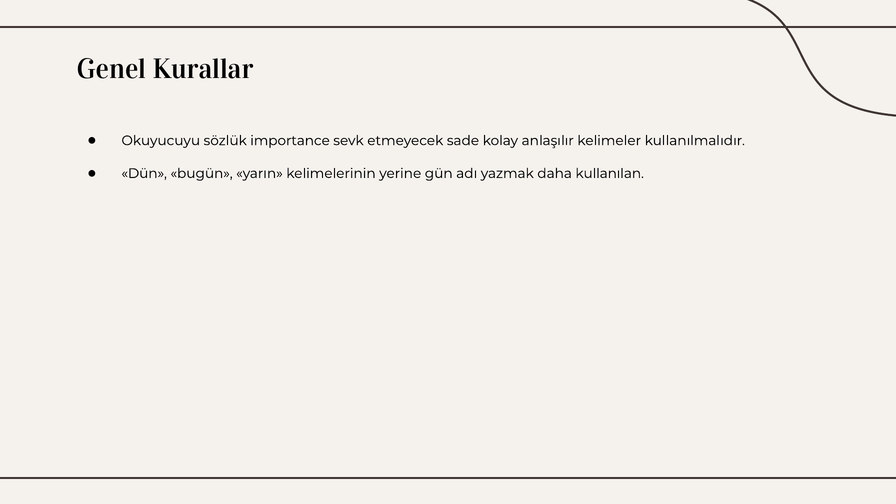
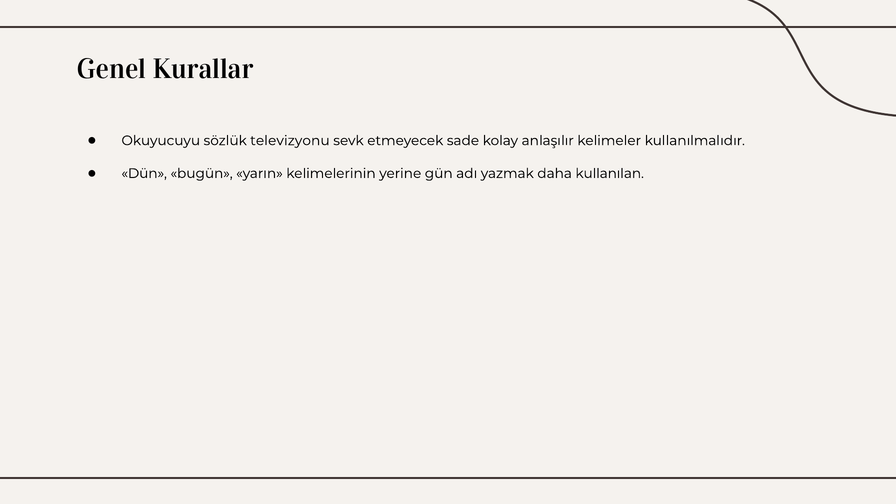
importance: importance -> televizyonu (290, 141)
